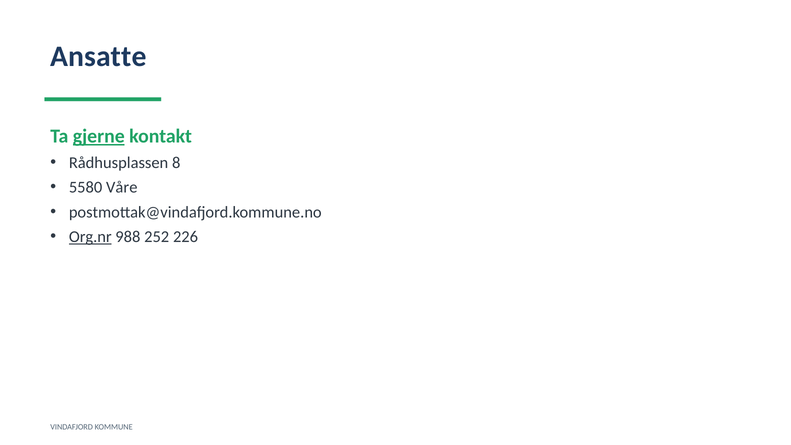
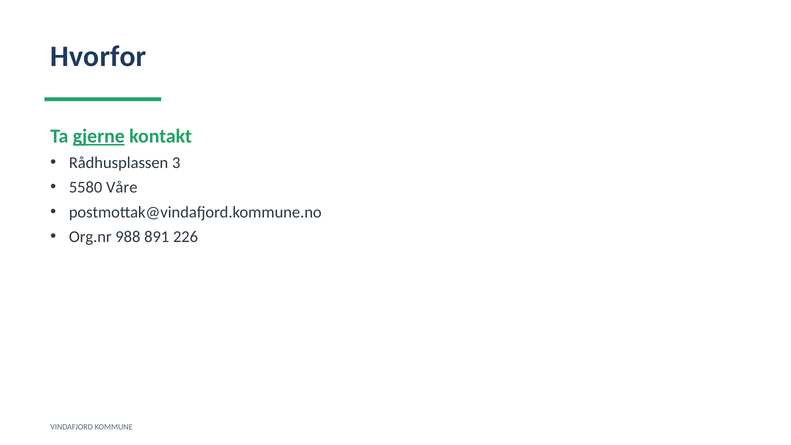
Ansatte: Ansatte -> Hvorfor (98, 56)
8: 8 -> 3 (176, 163)
Org.nr underline: present -> none (90, 237)
252: 252 -> 891 (157, 237)
